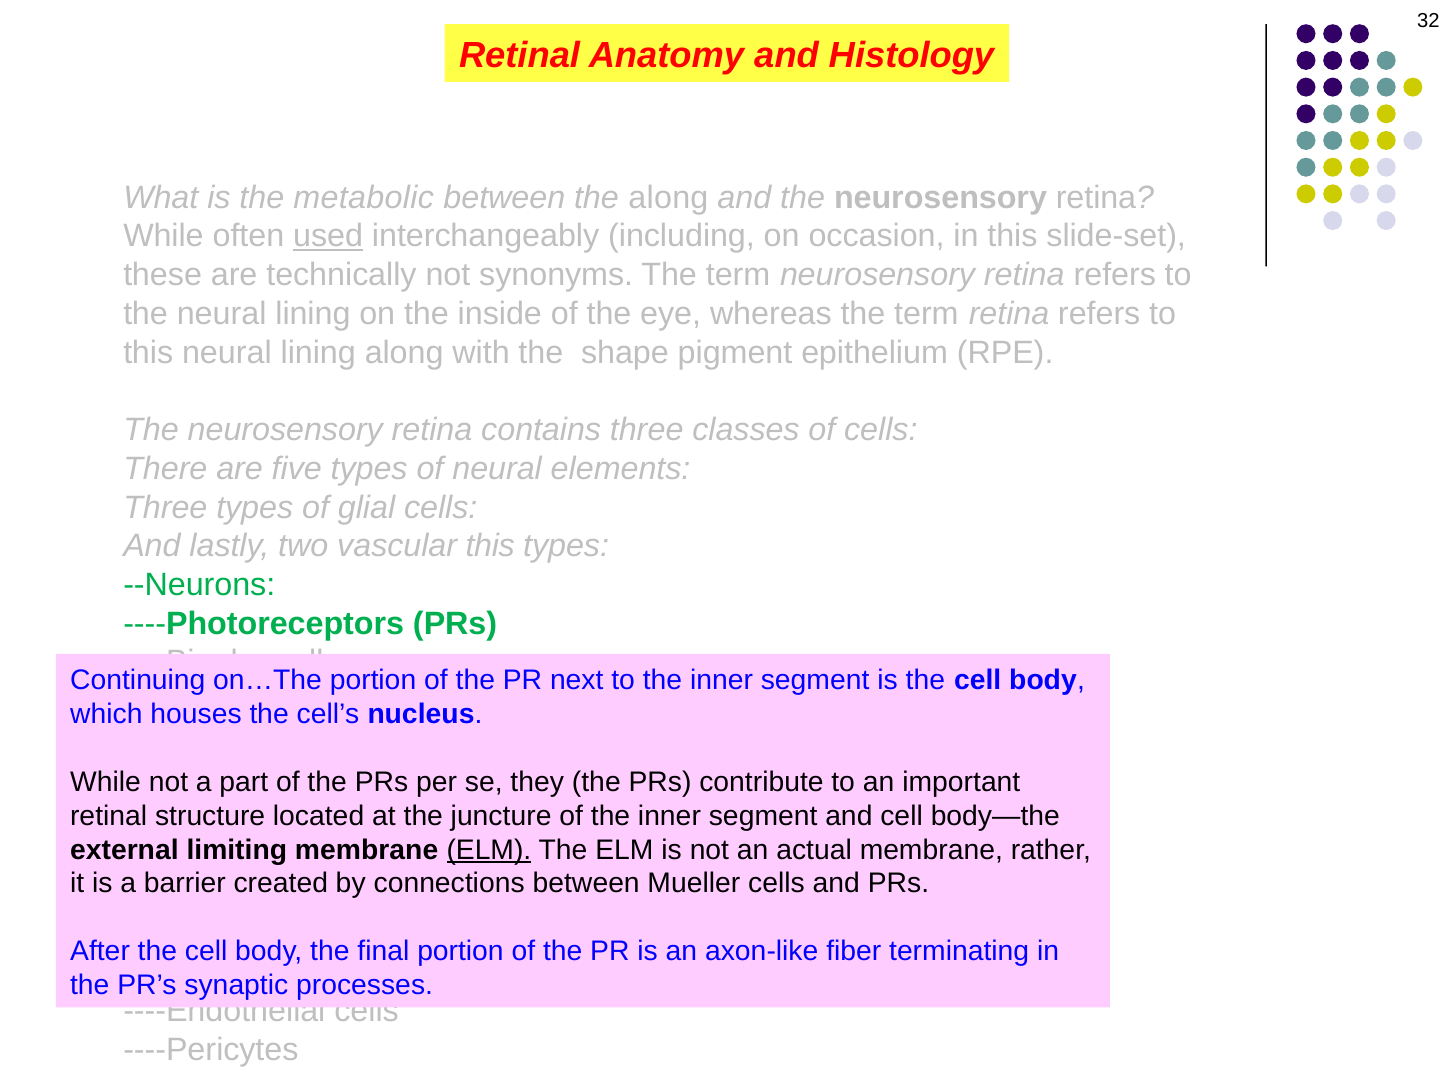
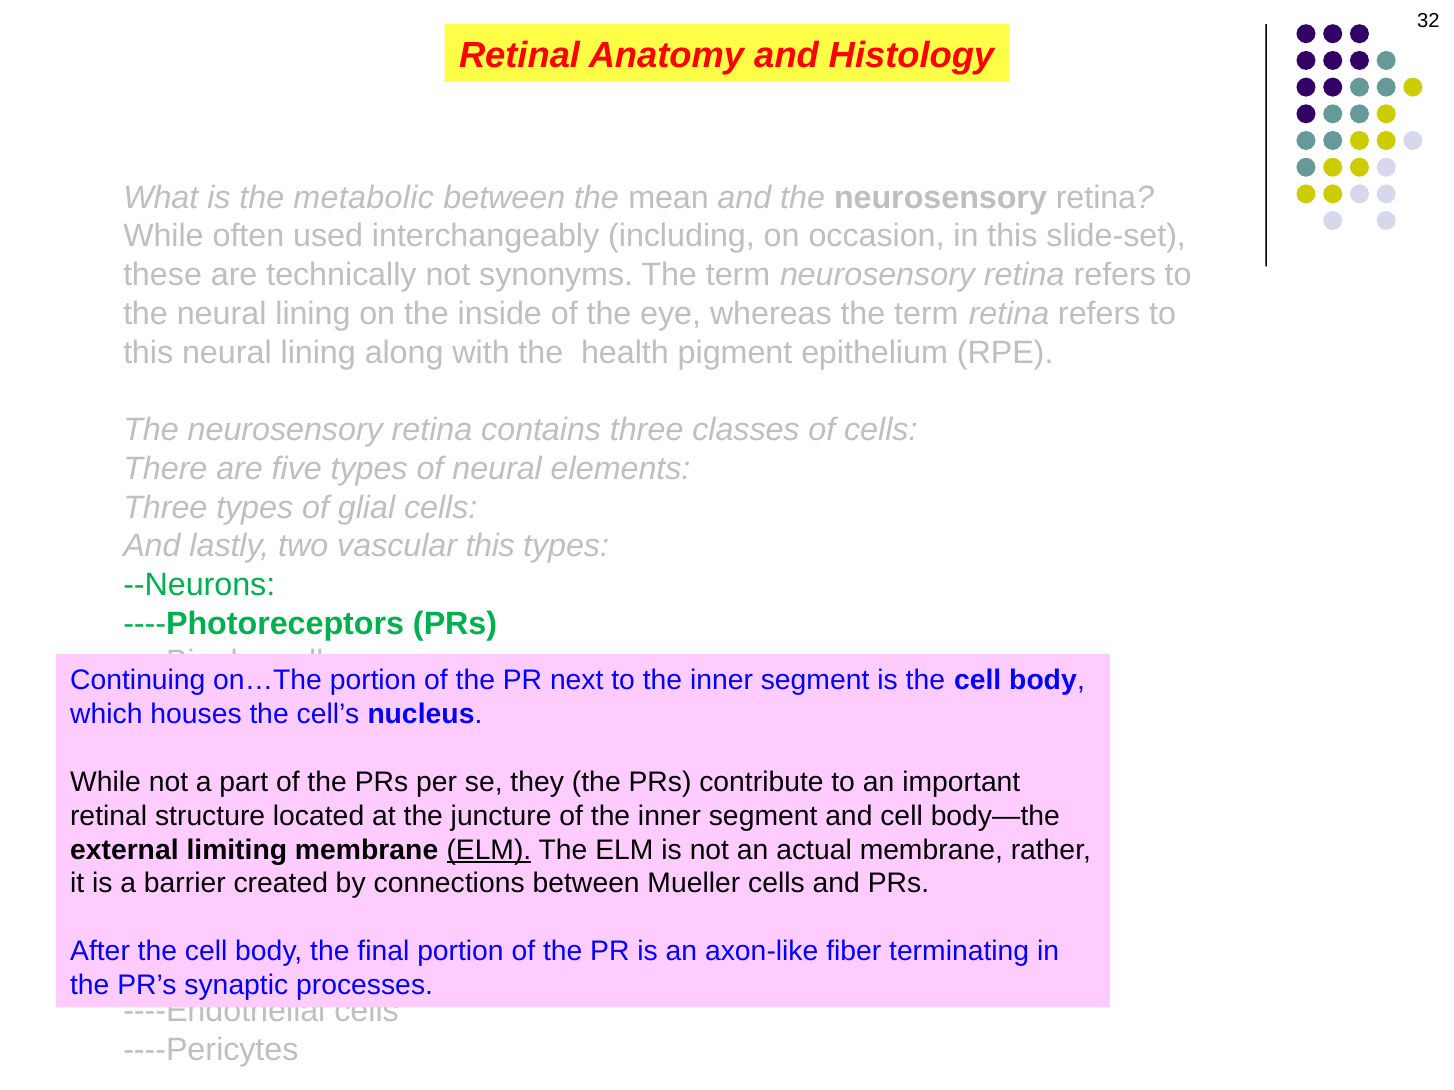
the along: along -> mean (669, 198)
used underline: present -> none (328, 236)
shape: shape -> health (625, 353)
